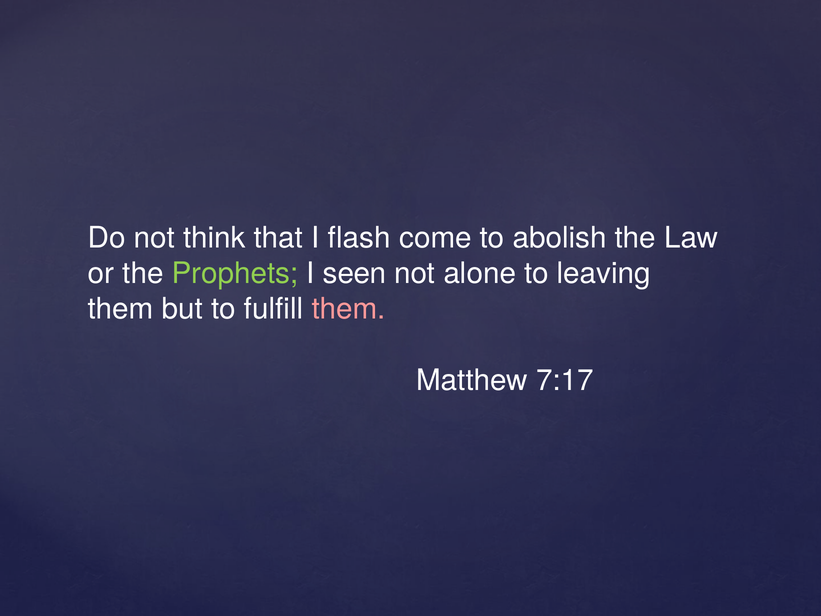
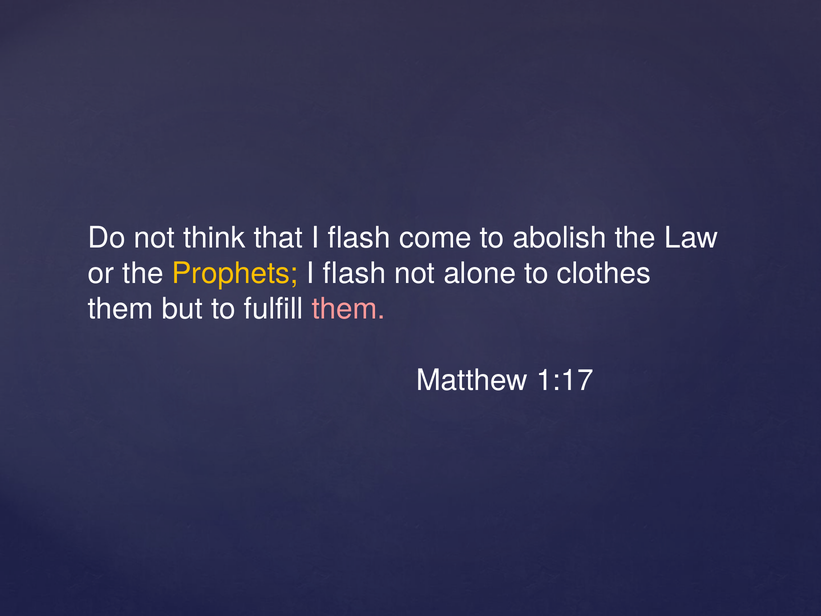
Prophets colour: light green -> yellow (235, 273)
seen: seen -> flash (354, 273)
leaving: leaving -> clothes (604, 273)
7:17: 7:17 -> 1:17 (565, 380)
